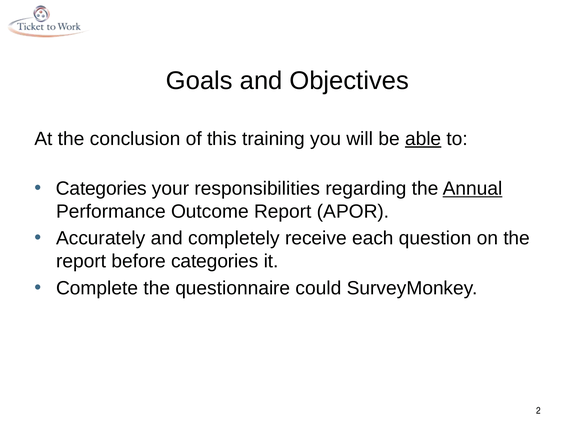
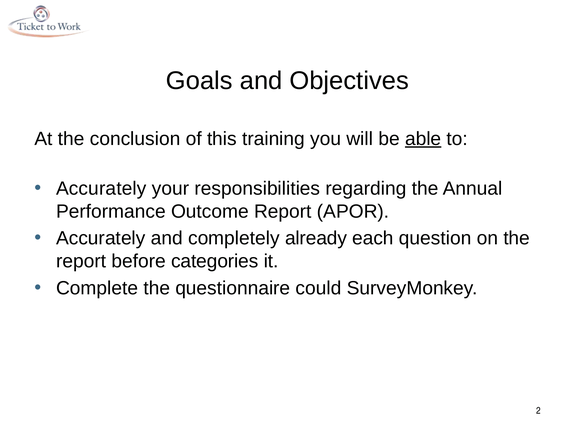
Categories: Categories -> Accurately (101, 189)
Annual underline: present -> none (472, 189)
receive: receive -> already (316, 238)
